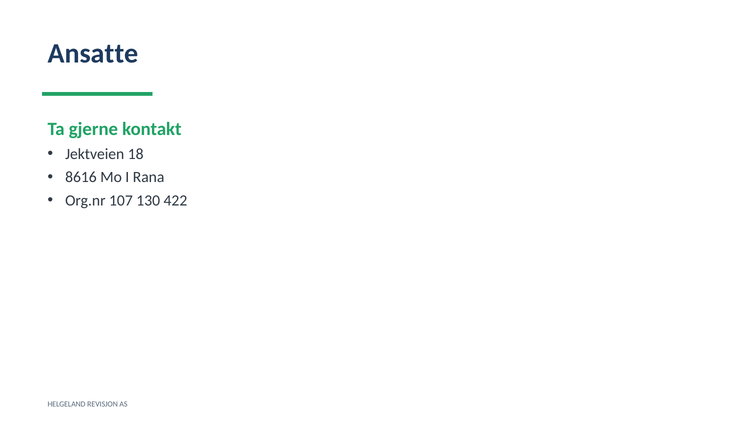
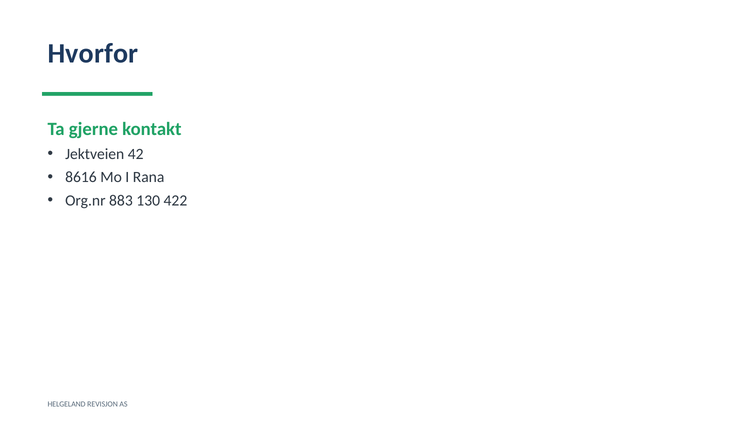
Ansatte: Ansatte -> Hvorfor (93, 53)
18: 18 -> 42 (136, 154)
107: 107 -> 883 (121, 201)
